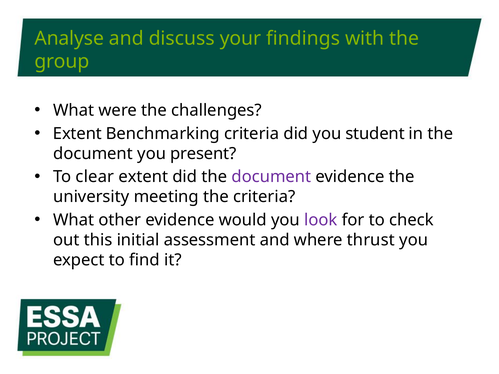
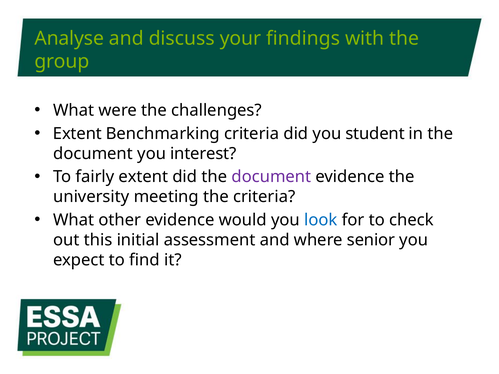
present: present -> interest (203, 154)
clear: clear -> fairly (95, 177)
look colour: purple -> blue (321, 220)
thrust: thrust -> senior (371, 240)
